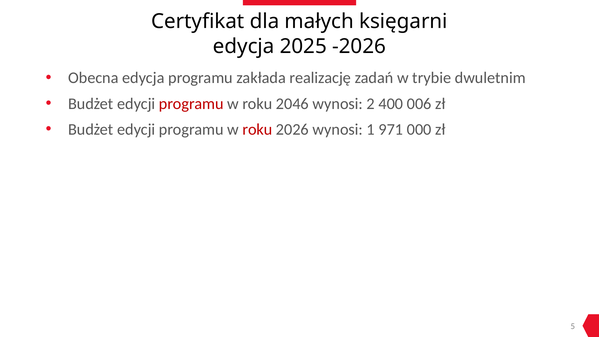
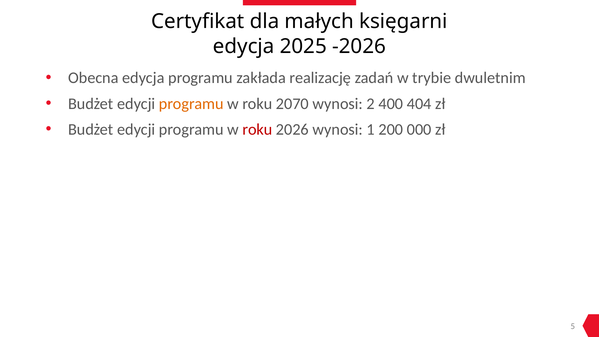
programu colour: red -> orange (191, 104)
2046: 2046 -> 2070 (292, 104)
006: 006 -> 404 (419, 104)
971: 971 -> 200 (391, 129)
